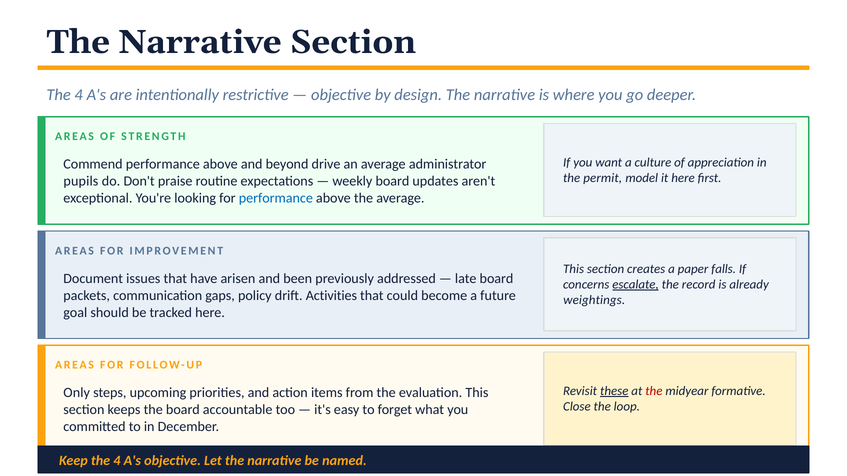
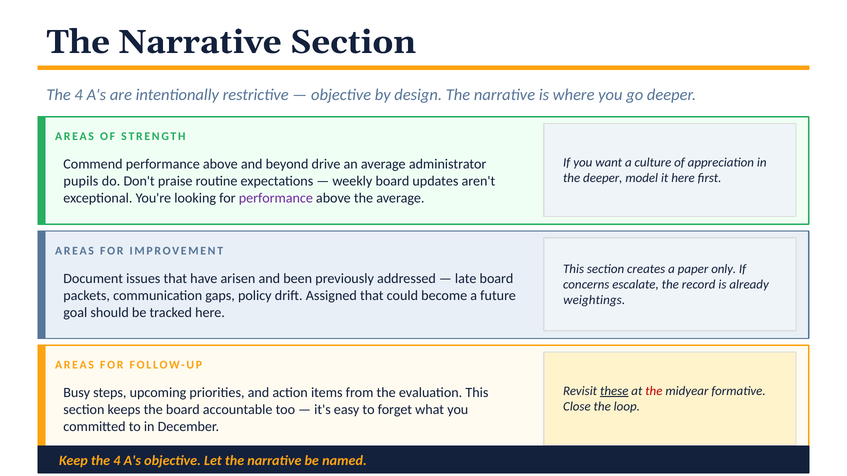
the permit: permit -> deeper (603, 178)
performance colour: blue -> purple (276, 198)
falls: falls -> only (724, 269)
escalate underline: present -> none (636, 285)
Activities: Activities -> Assigned (331, 296)
Only: Only -> Busy (77, 393)
